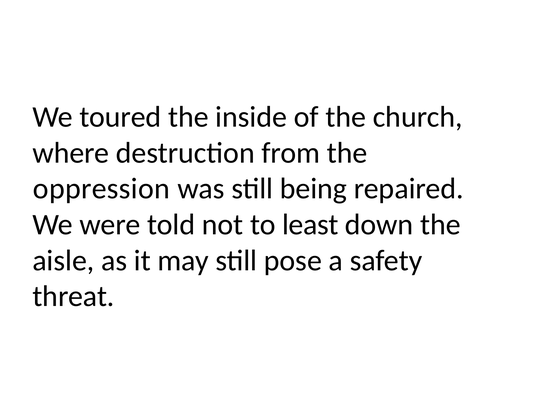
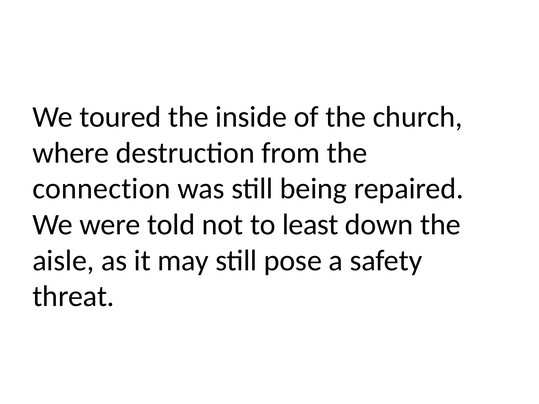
oppression: oppression -> connection (101, 189)
